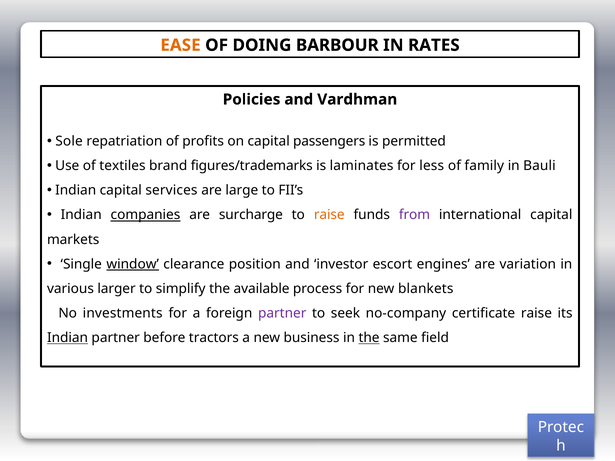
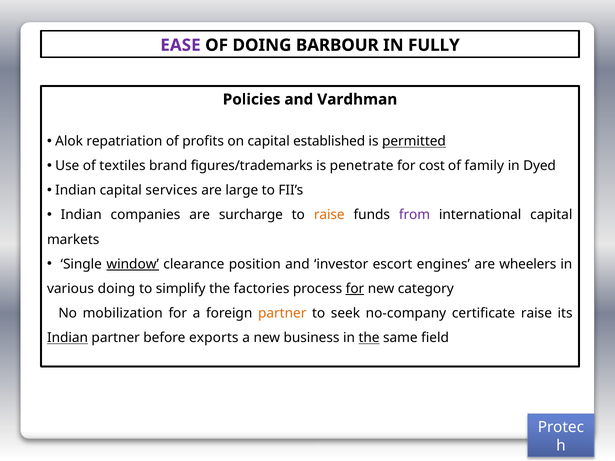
EASE colour: orange -> purple (180, 45)
RATES: RATES -> FULLY (434, 45)
Sole: Sole -> Alok (69, 141)
passengers: passengers -> established (329, 141)
permitted underline: none -> present (414, 141)
laminates: laminates -> penetrate (362, 166)
less: less -> cost (432, 166)
Bauli: Bauli -> Dyed (540, 166)
companies underline: present -> none (145, 215)
variation: variation -> wheelers (528, 264)
various larger: larger -> doing (116, 289)
available: available -> factories (262, 289)
for underline: none -> present (355, 289)
blankets: blankets -> category (426, 289)
investments: investments -> mobilization (123, 313)
partner colour: purple -> orange (282, 313)
tractors: tractors -> exports (214, 338)
